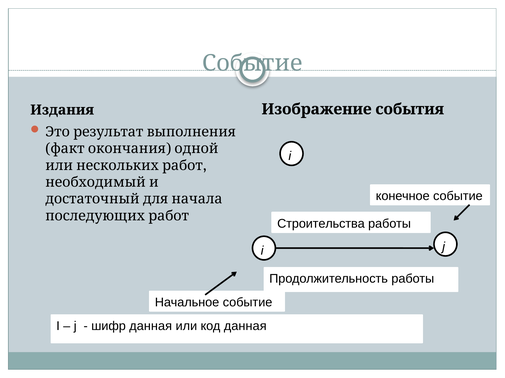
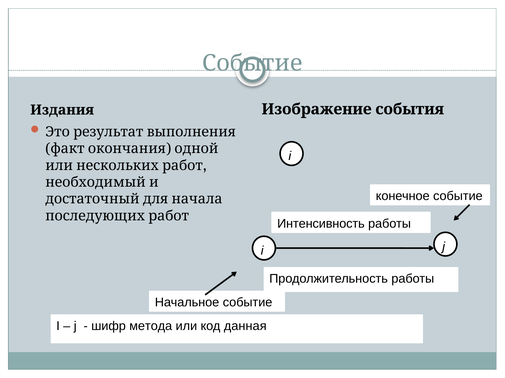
Строительства: Строительства -> Интенсивность (321, 224)
шифр данная: данная -> метода (151, 327)
